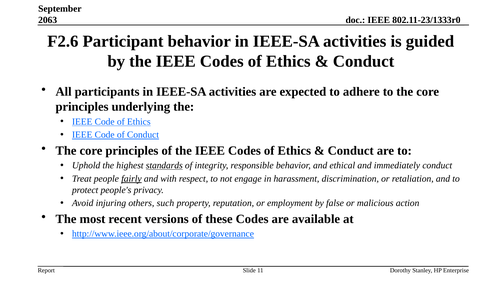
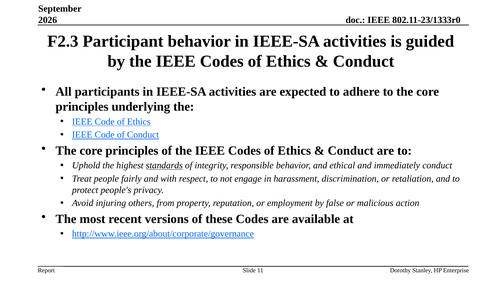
2063: 2063 -> 2026 (48, 20)
F2.6: F2.6 -> F2.3 (63, 41)
fairly underline: present -> none (131, 179)
such: such -> from (165, 203)
